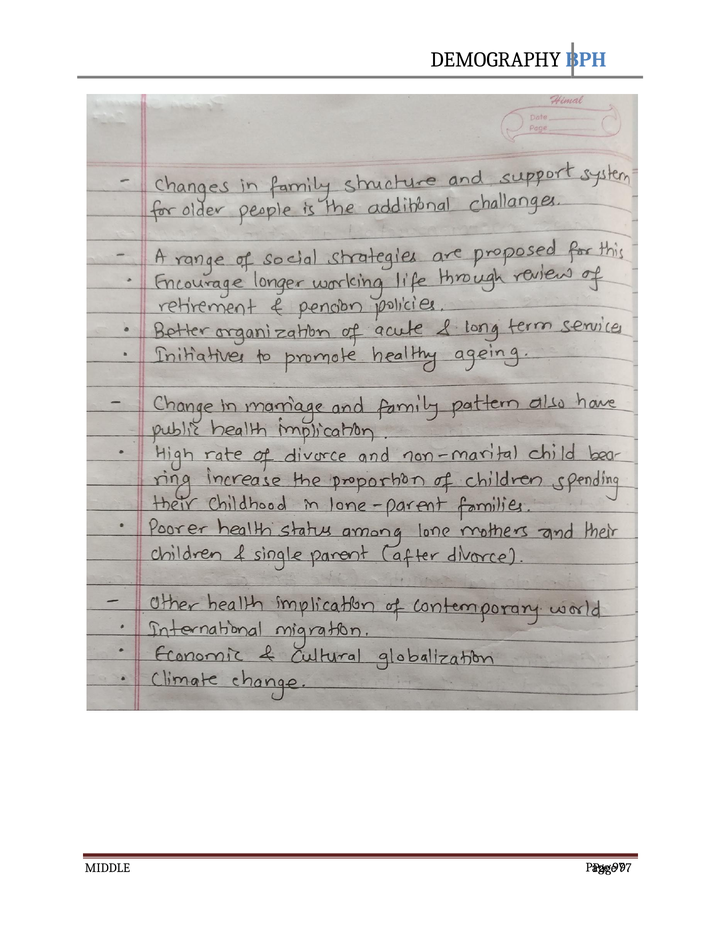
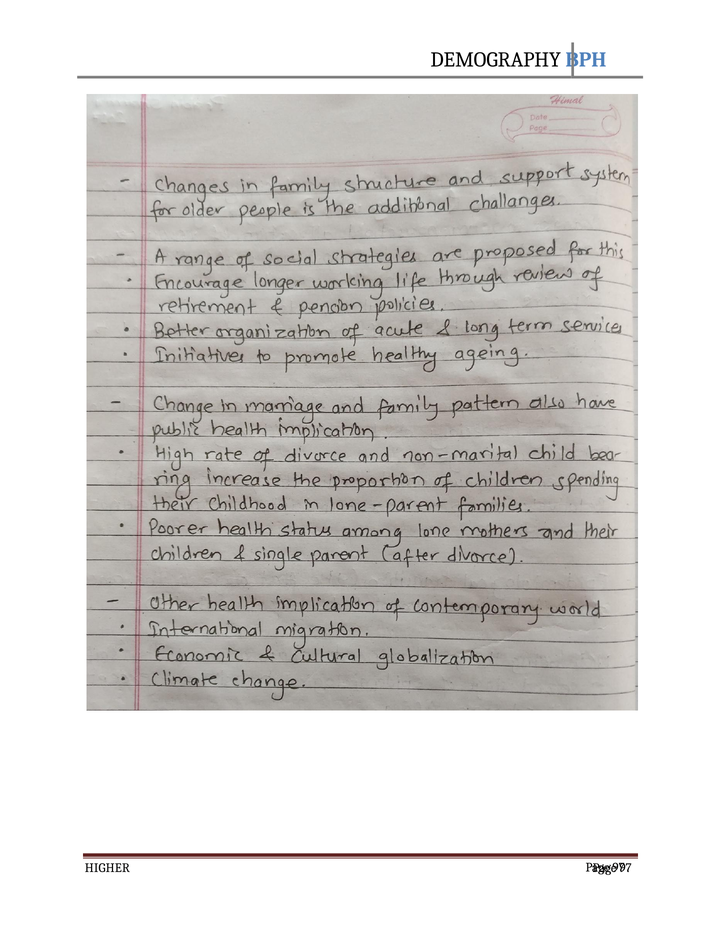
MIDDLE: MIDDLE -> HIGHER (107, 868)
